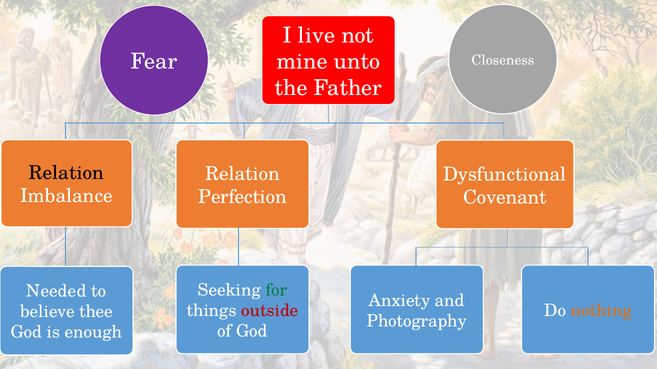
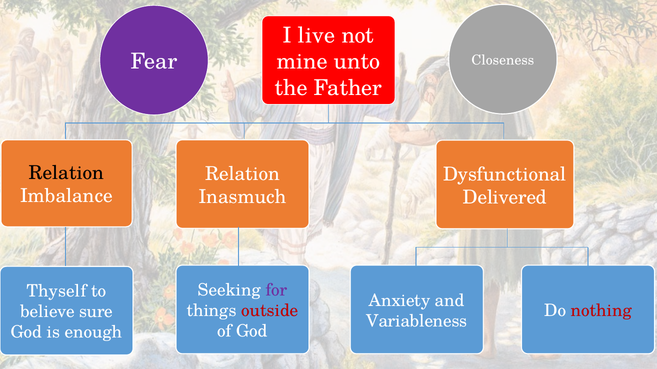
Perfection: Perfection -> Inasmuch (243, 197)
Covenant: Covenant -> Delivered (505, 198)
for colour: green -> purple (276, 291)
Needed: Needed -> Thyself (56, 292)
nothing colour: orange -> red (601, 311)
thee: thee -> sure (96, 312)
Photography: Photography -> Variableness (417, 321)
